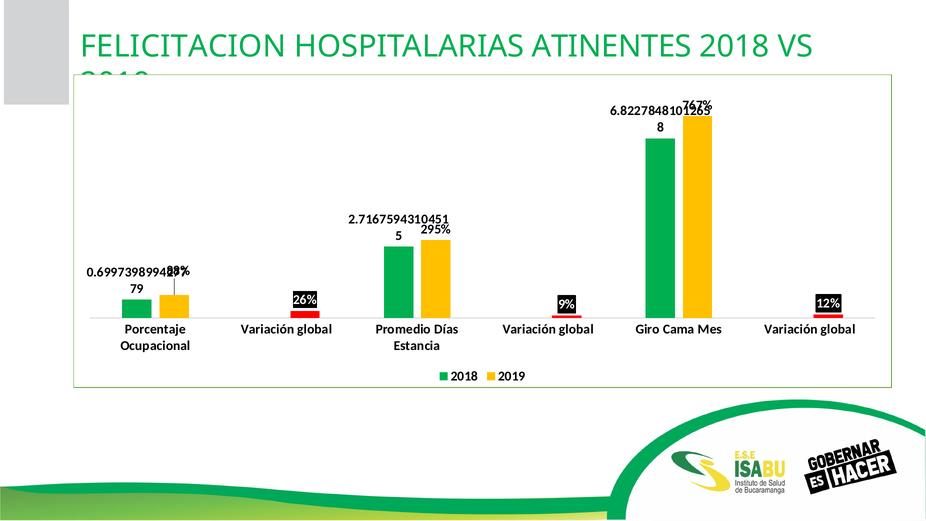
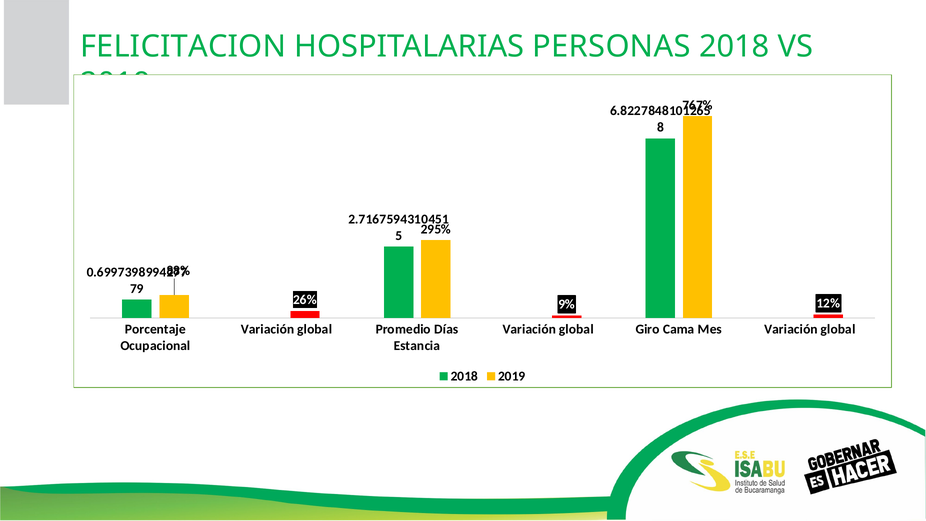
ATINENTES: ATINENTES -> PERSONAS (611, 47)
